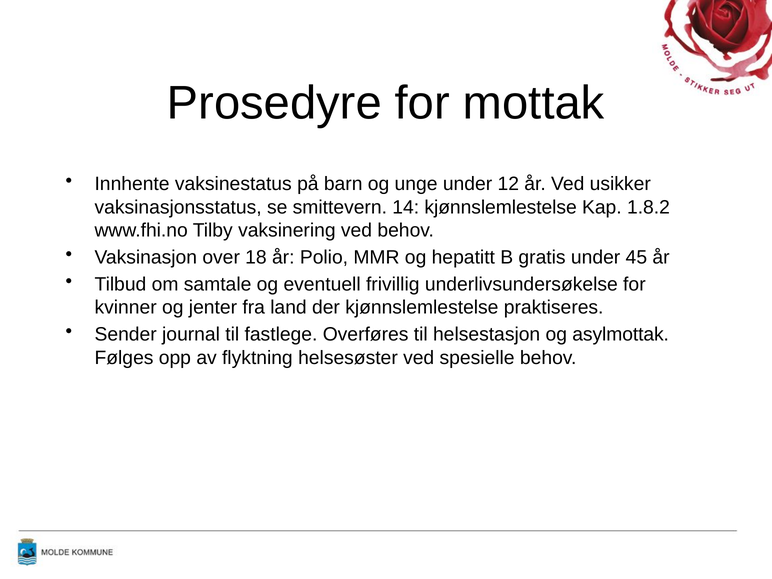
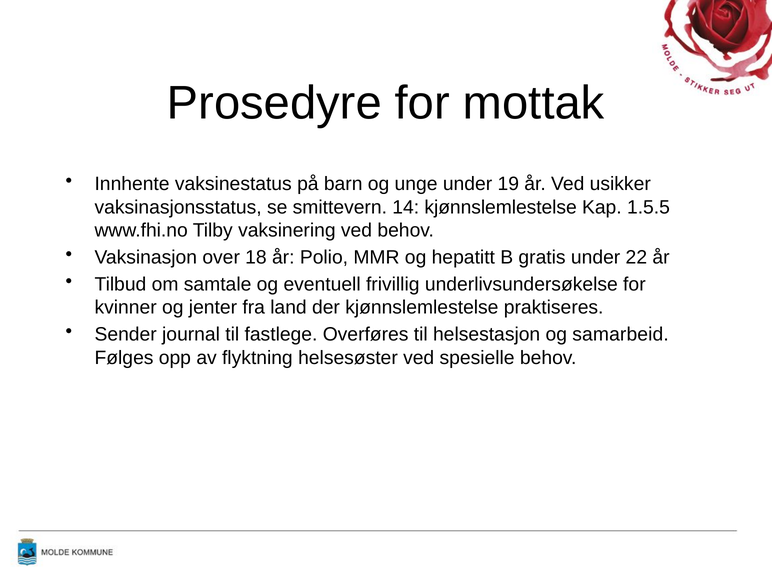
12: 12 -> 19 (508, 184)
1.8.2: 1.8.2 -> 1.5.5 (648, 207)
45: 45 -> 22 (636, 257)
asylmottak: asylmottak -> samarbeid (621, 335)
